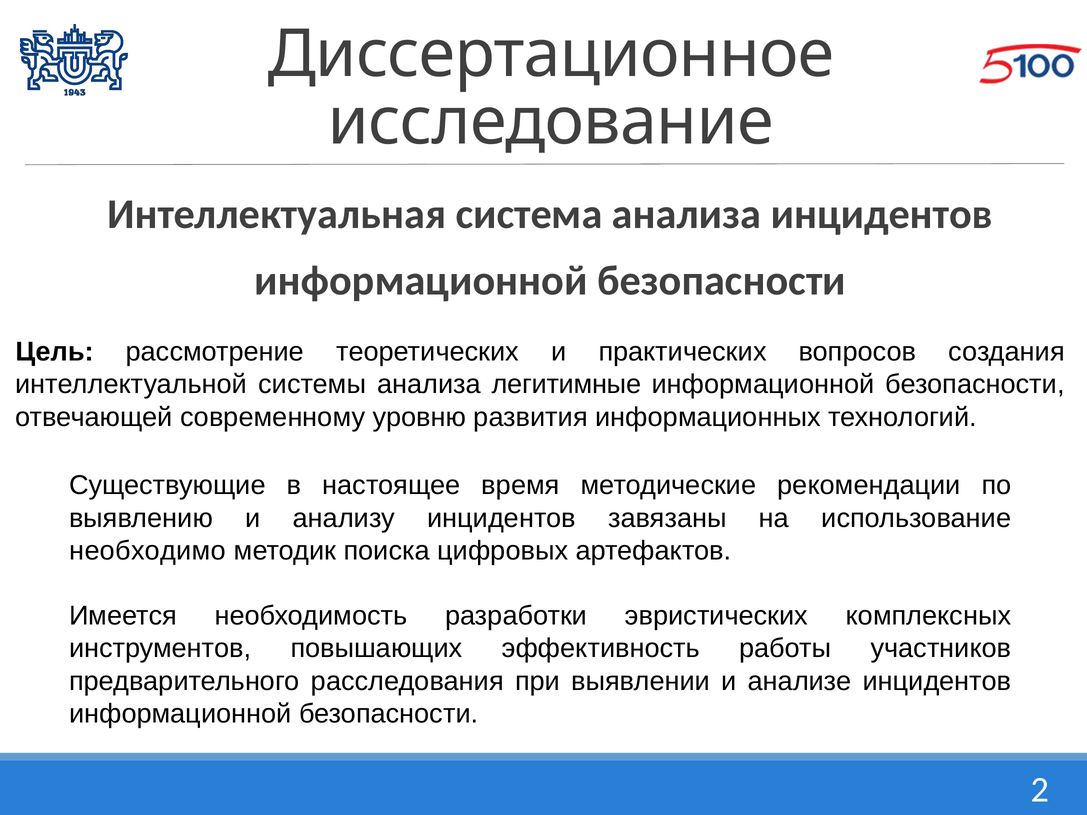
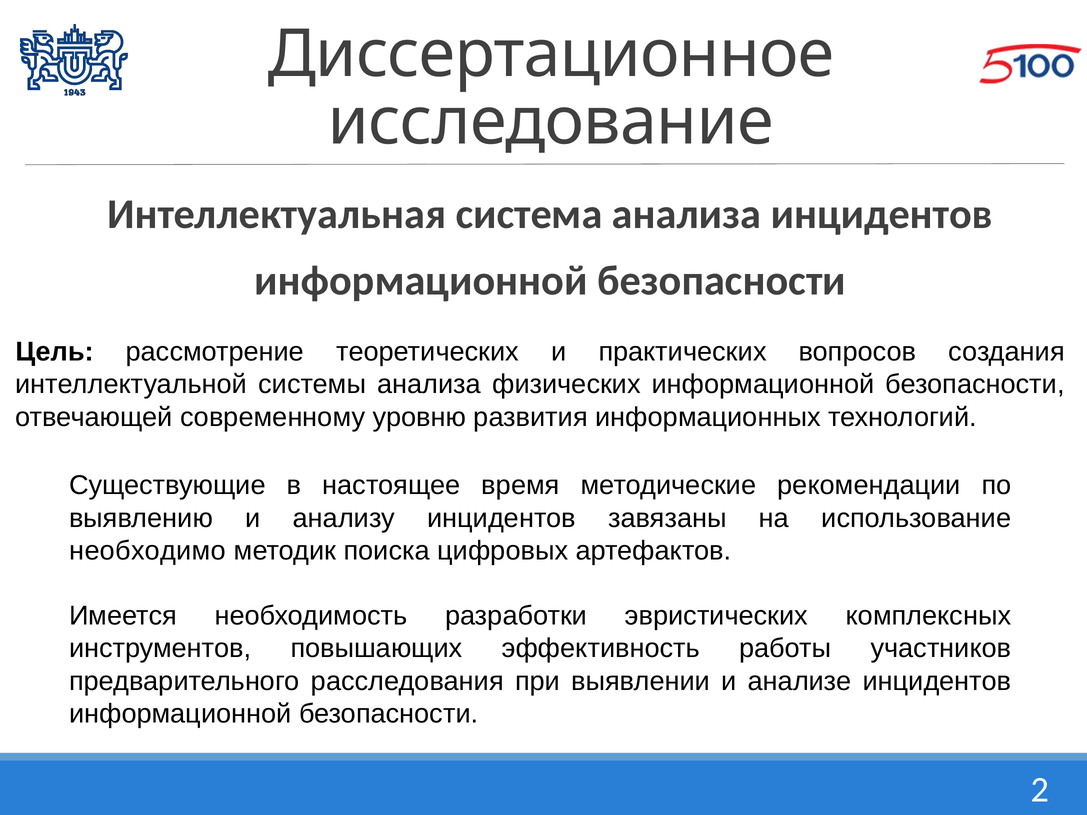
легитимные: легитимные -> физических (566, 385)
